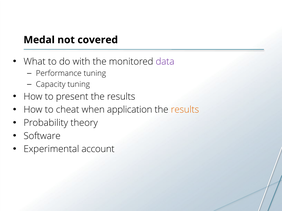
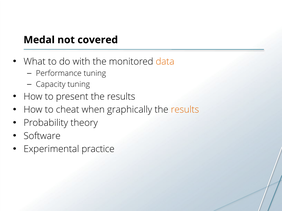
data colour: purple -> orange (165, 62)
application: application -> graphically (130, 110)
account: account -> practice (98, 149)
